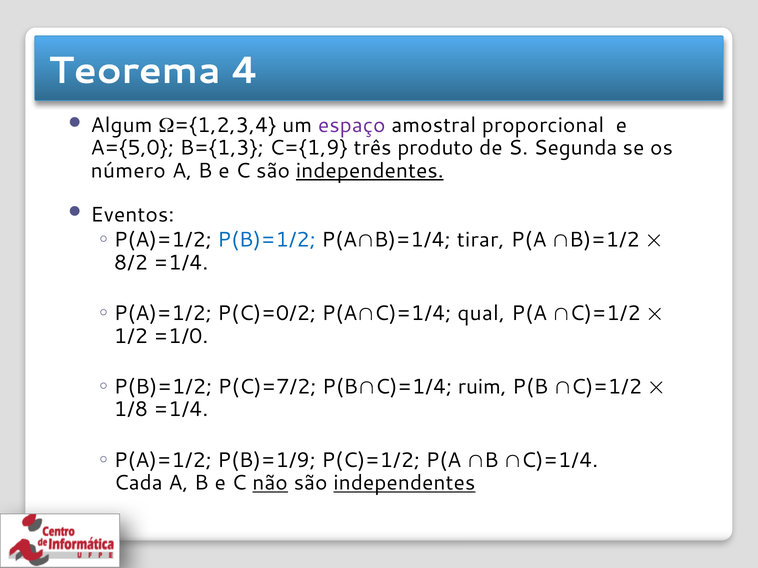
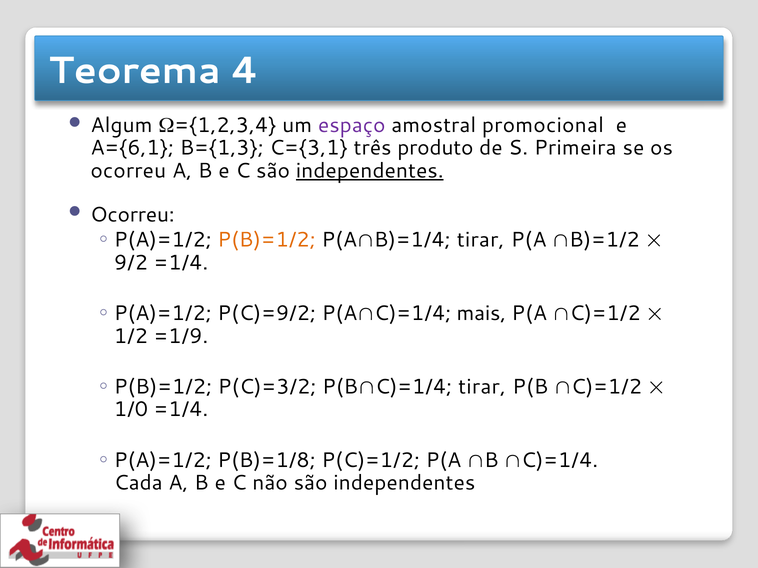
proporcional: proporcional -> promocional (543, 125)
A={5,0: A={5,0 -> A={6,1 (132, 148)
C={1,9: C={1,9 -> C={3,1 (309, 148)
Segunda: Segunda -> Primeira (575, 148)
número: número -> ocorreu (128, 171)
Eventos: Eventos -> Ocorreu (133, 215)
P(B)=1/2 colour: blue -> orange (266, 240)
8/2: 8/2 -> 9/2 (131, 263)
P(C)=0/2: P(C)=0/2 -> P(C)=9/2 (267, 314)
qual: qual -> mais (481, 314)
=1/0: =1/0 -> =1/9 (181, 336)
P(C)=7/2: P(C)=7/2 -> P(C)=3/2 (267, 387)
P(BC)=1/4 ruim: ruim -> tirar (482, 387)
1/8: 1/8 -> 1/0 (131, 410)
P(B)=1/9: P(B)=1/9 -> P(B)=1/8 (266, 461)
não underline: present -> none (270, 483)
independentes underline: present -> none (404, 483)
